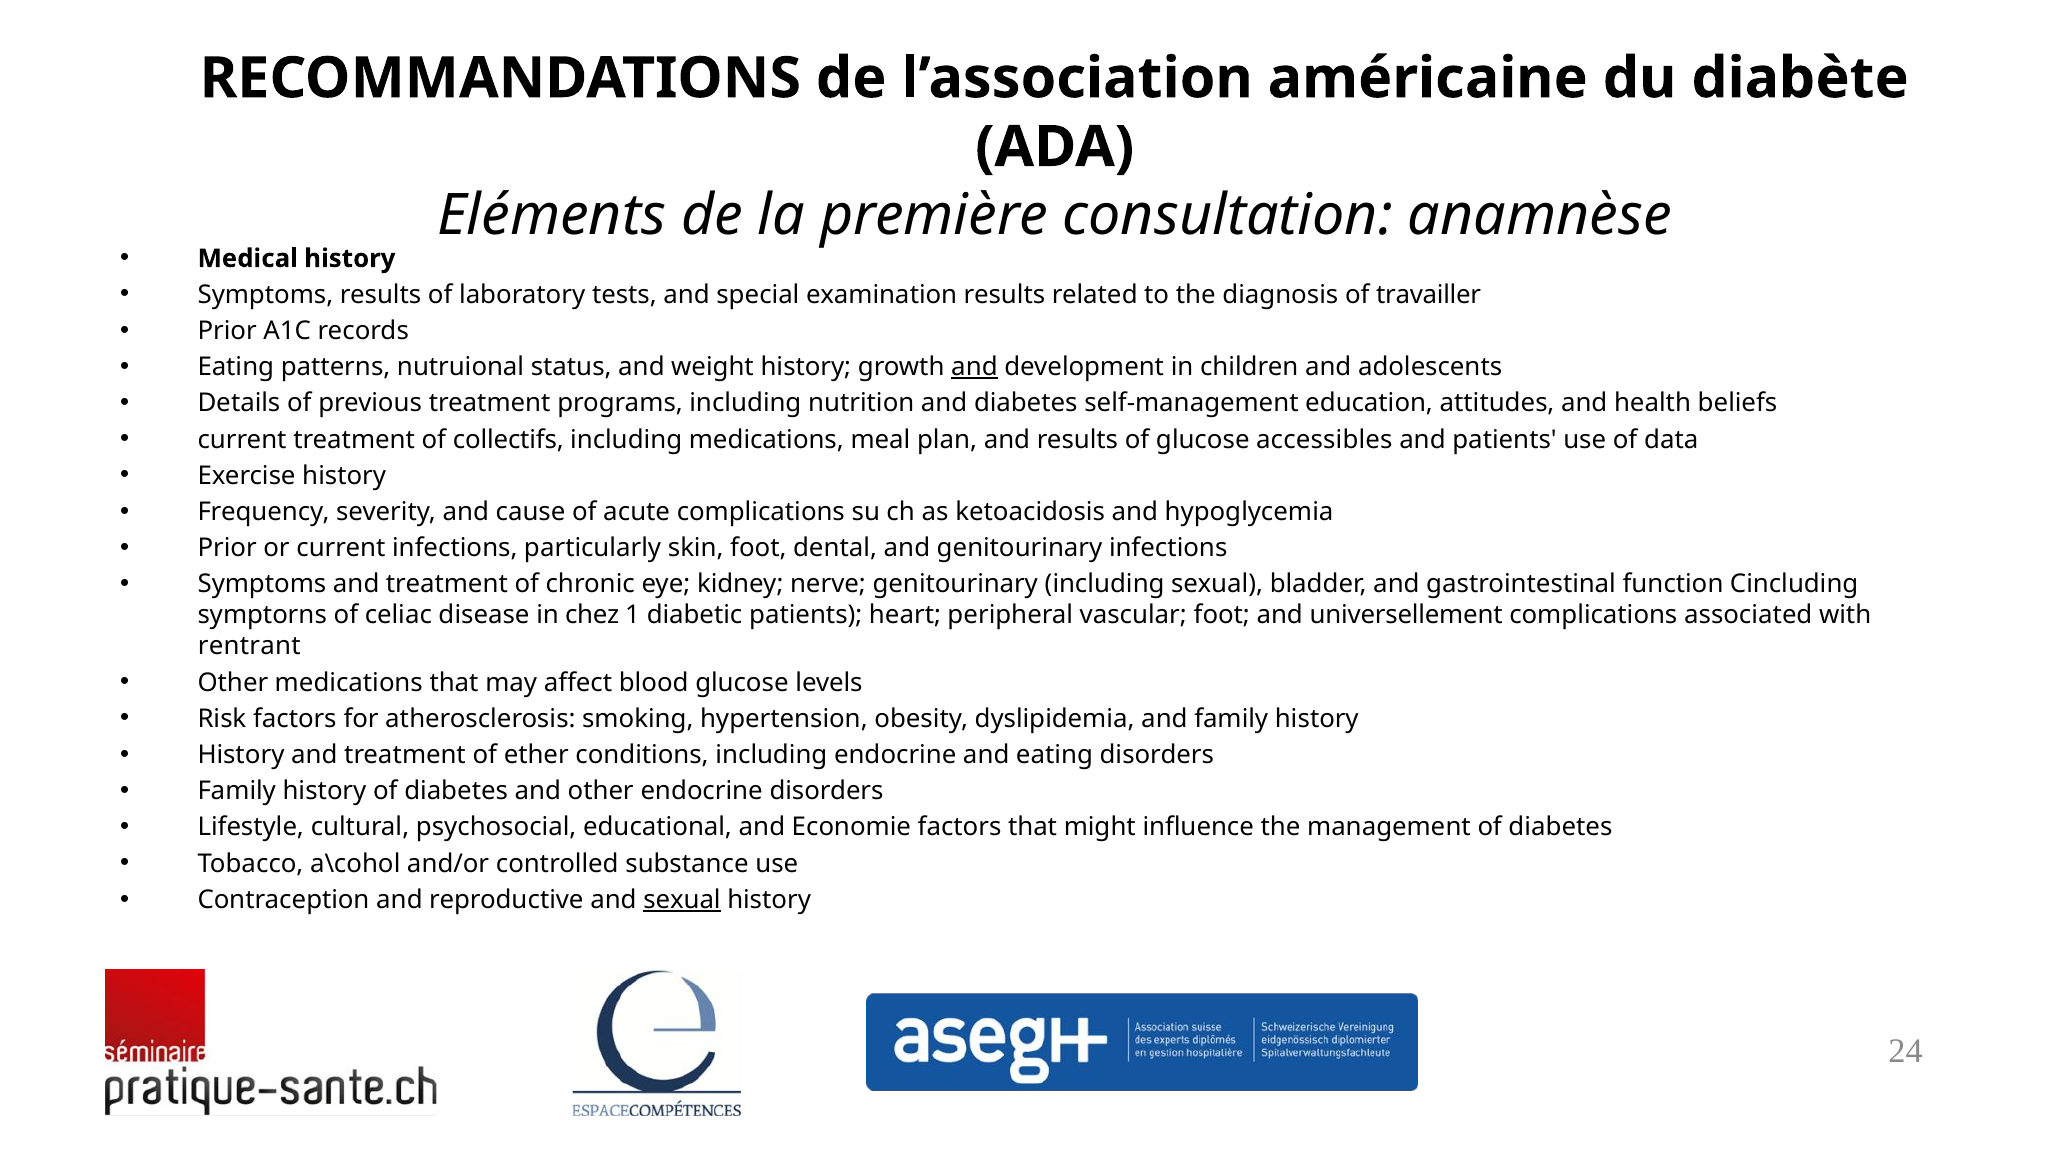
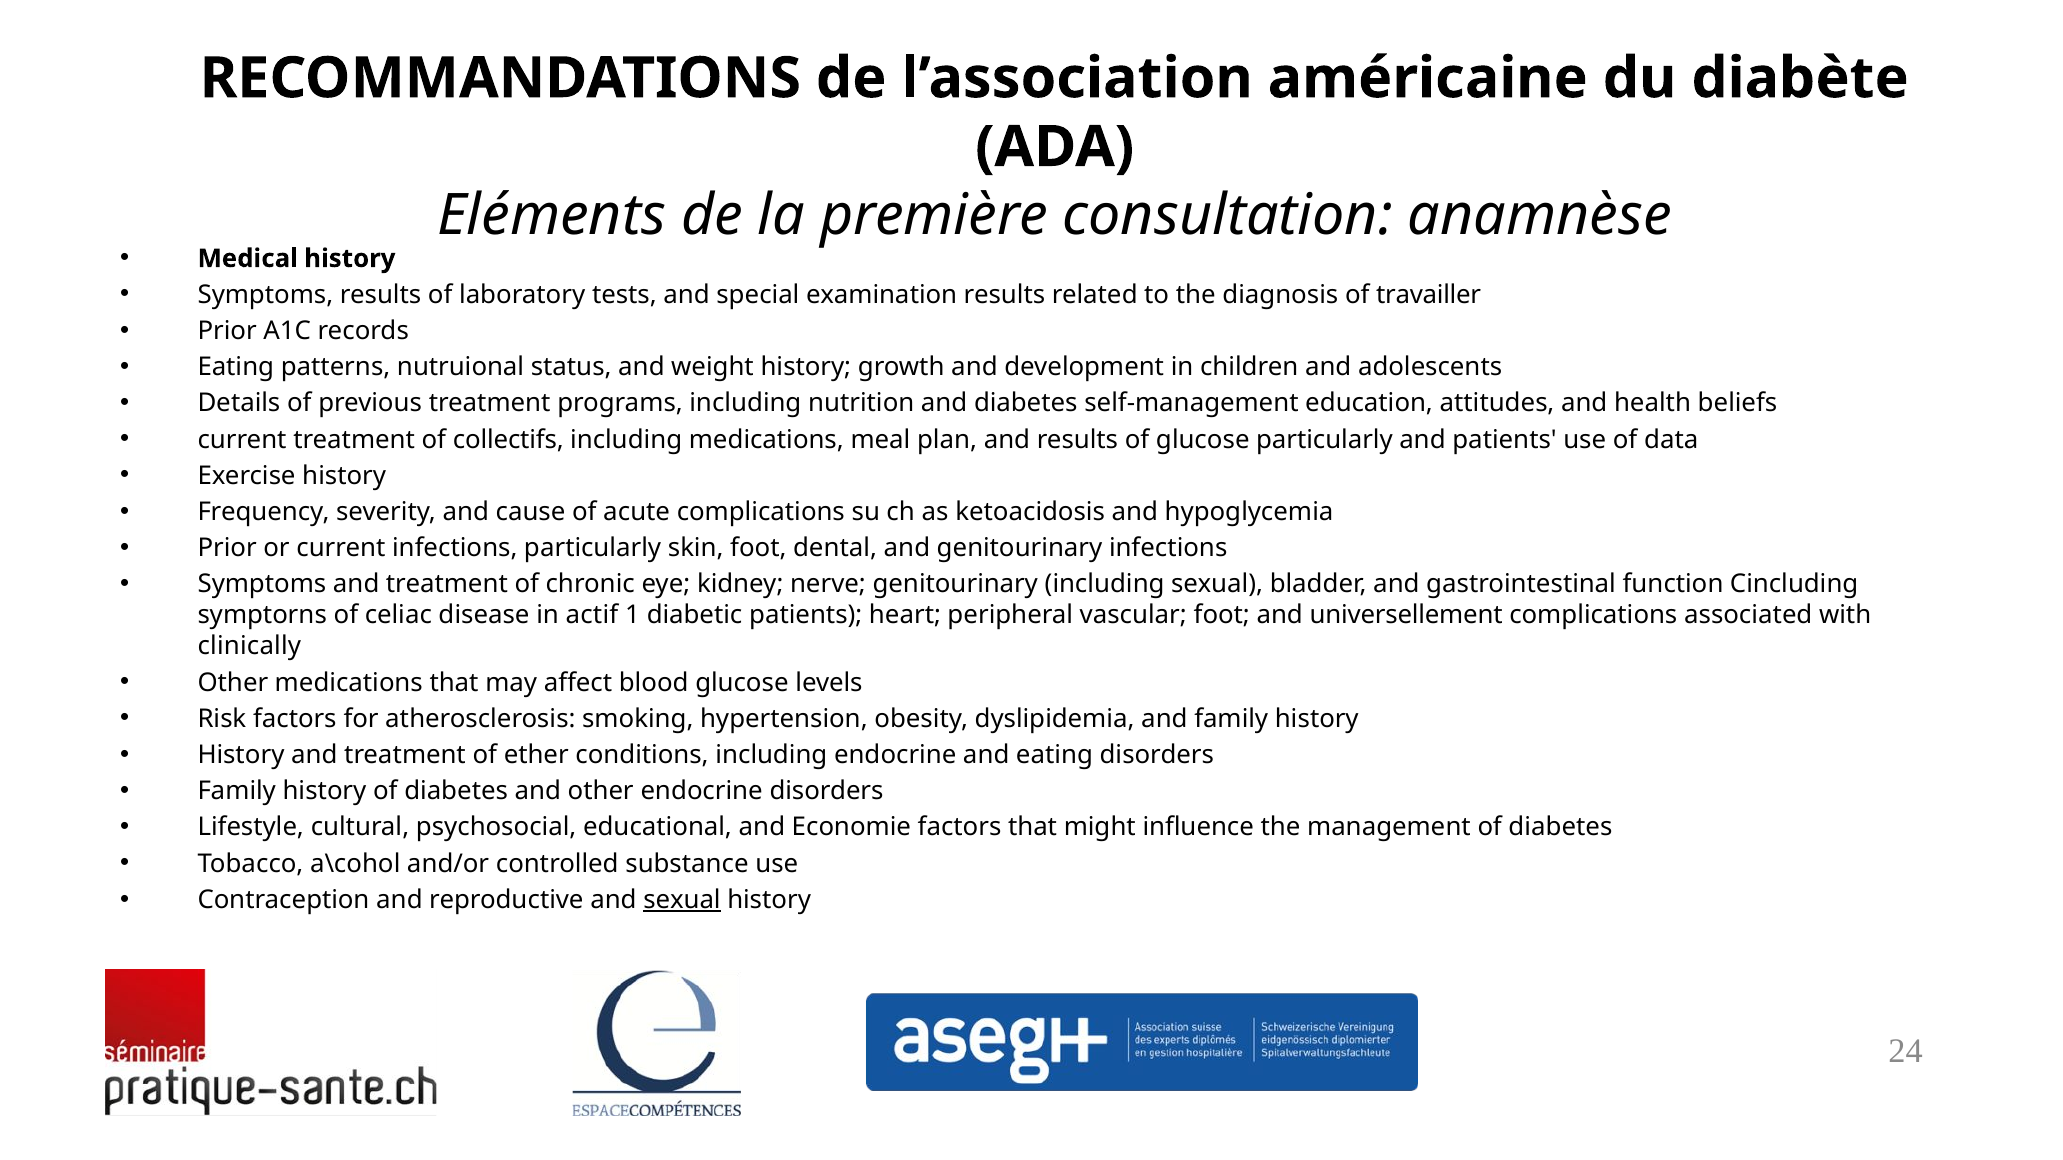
and underline: present -> none (974, 367)
glucose accessibles: accessibles -> particularly (1324, 440)
chez: chez -> actif (592, 616)
rentrant: rentrant -> clinically (249, 647)
